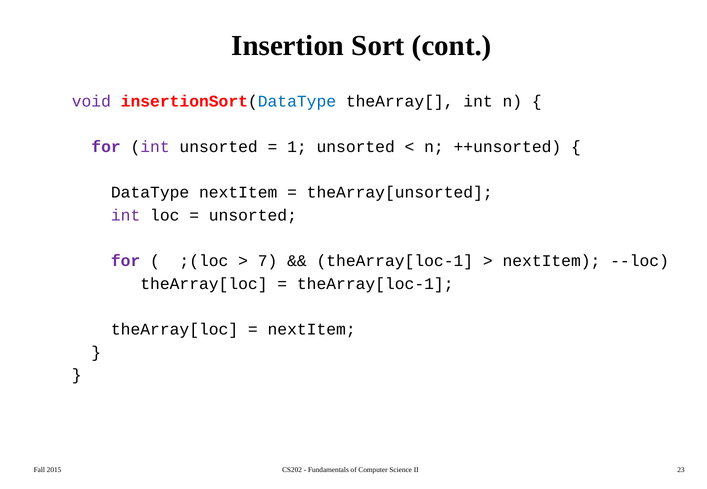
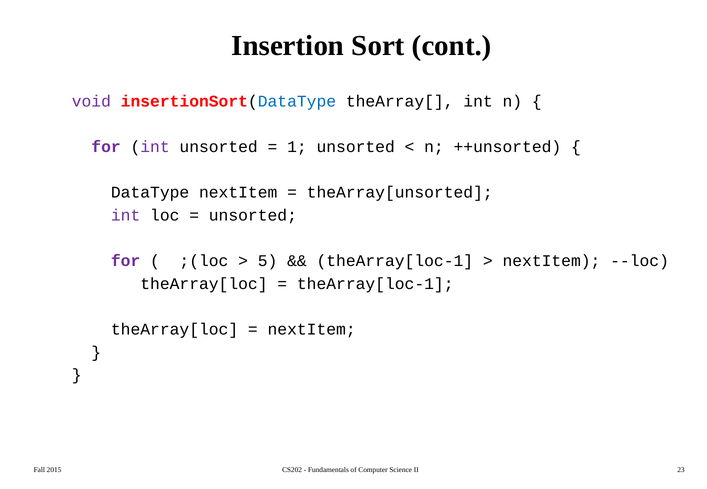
7: 7 -> 5 (268, 261)
